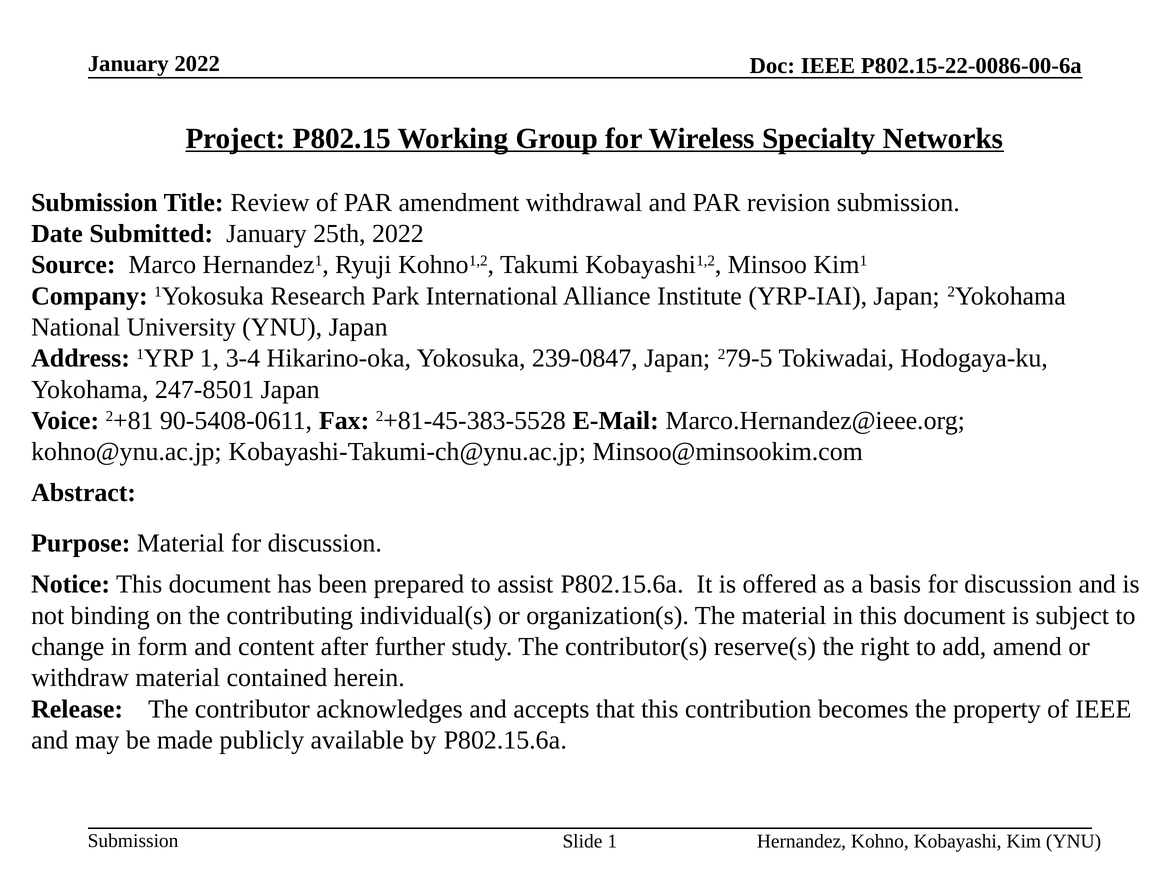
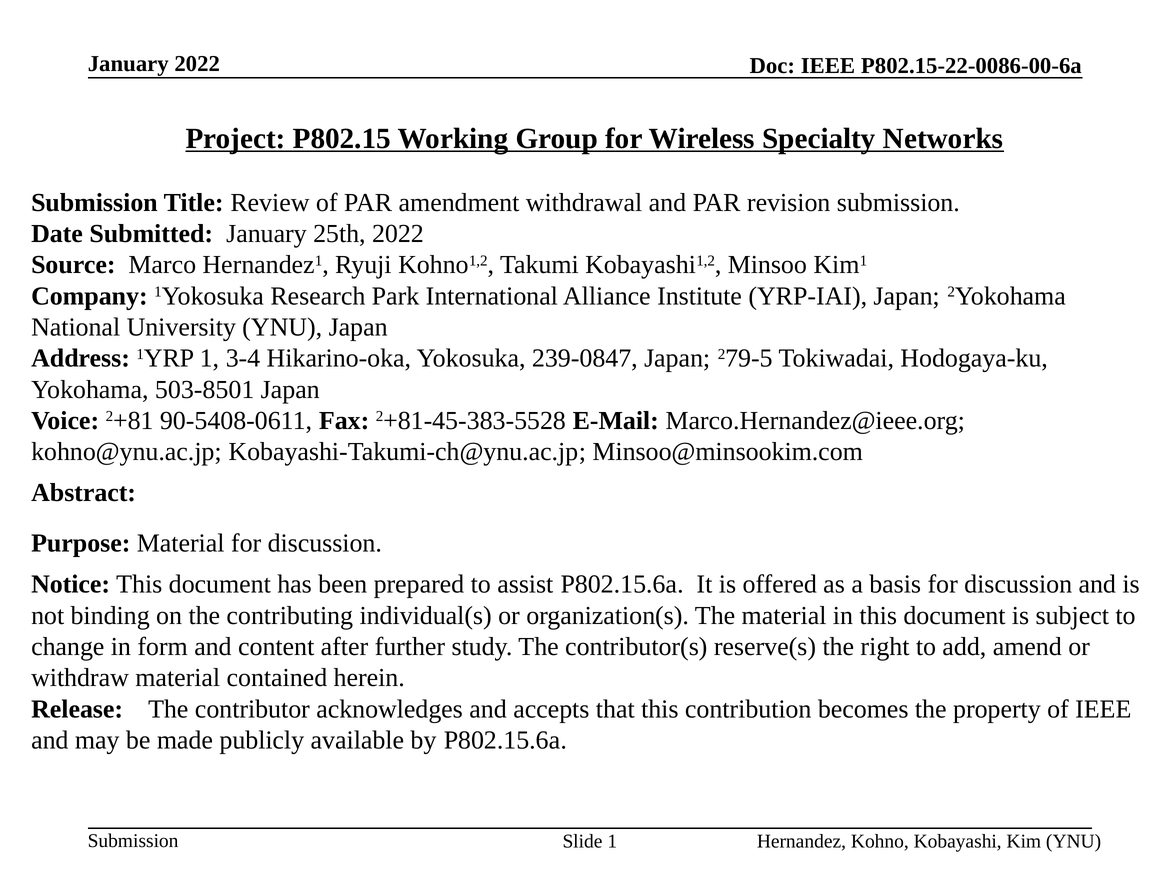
247-8501: 247-8501 -> 503-8501 (205, 390)
